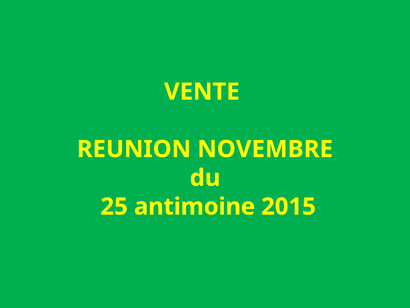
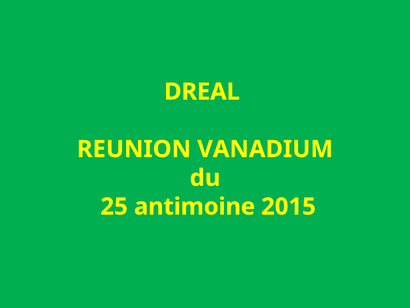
VENTE: VENTE -> DREAL (202, 92)
NOVEMBRE: NOVEMBRE -> VANADIUM (265, 149)
